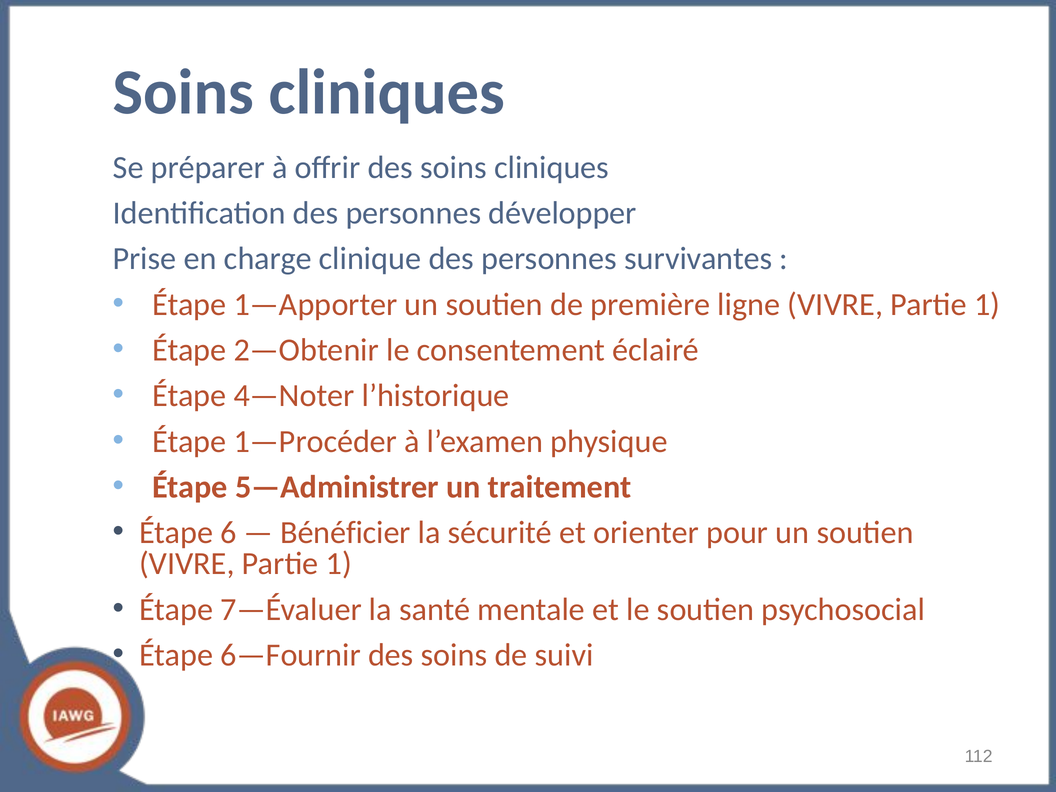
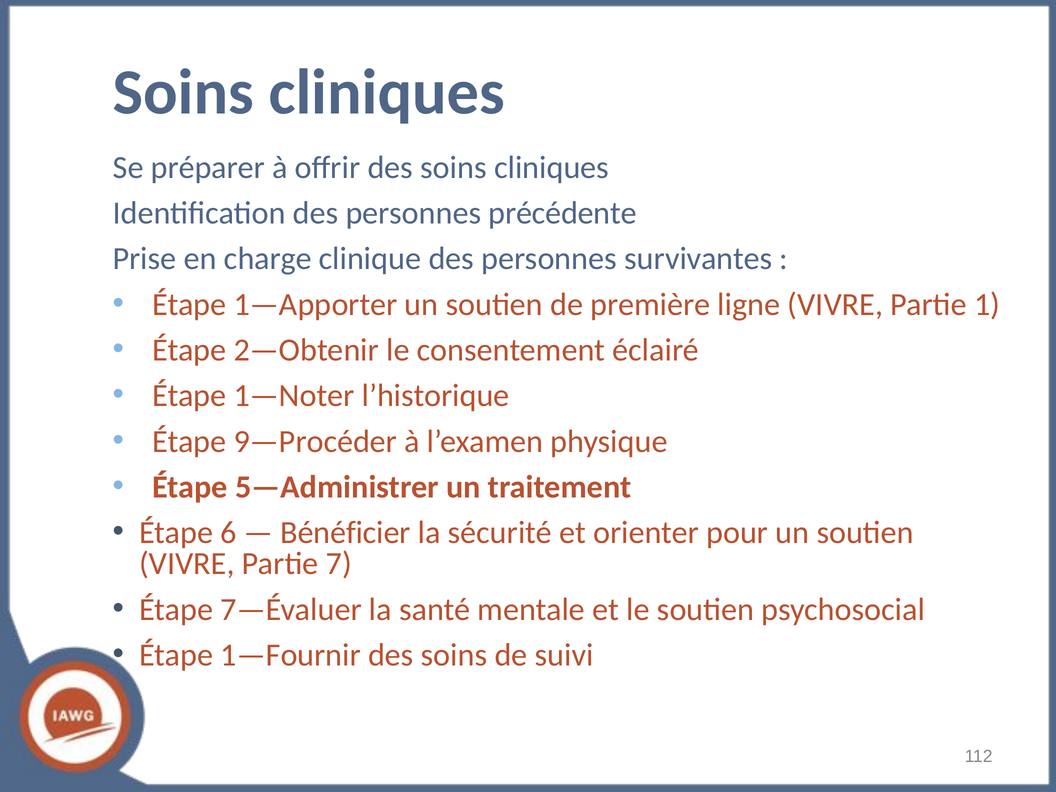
développer: développer -> précédente (563, 213)
4—Noter: 4—Noter -> 1—Noter (294, 396)
1—Procéder: 1—Procéder -> 9—Procéder (315, 441)
1: 1 -> 7 (339, 564)
6—Fournir: 6—Fournir -> 1—Fournir (291, 655)
